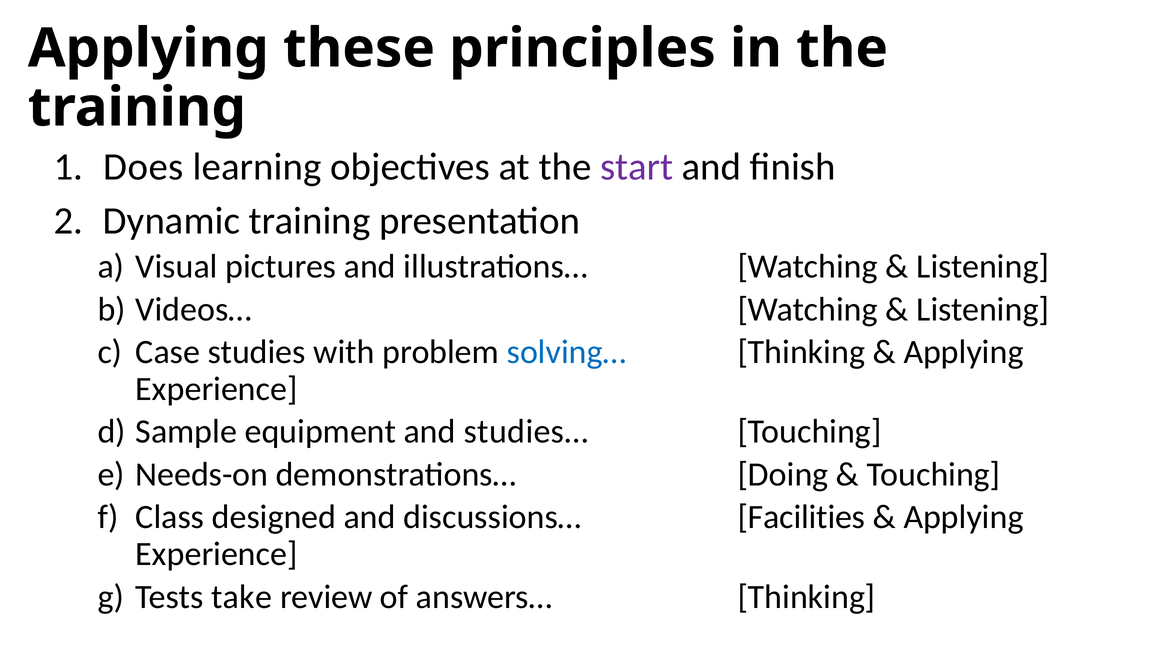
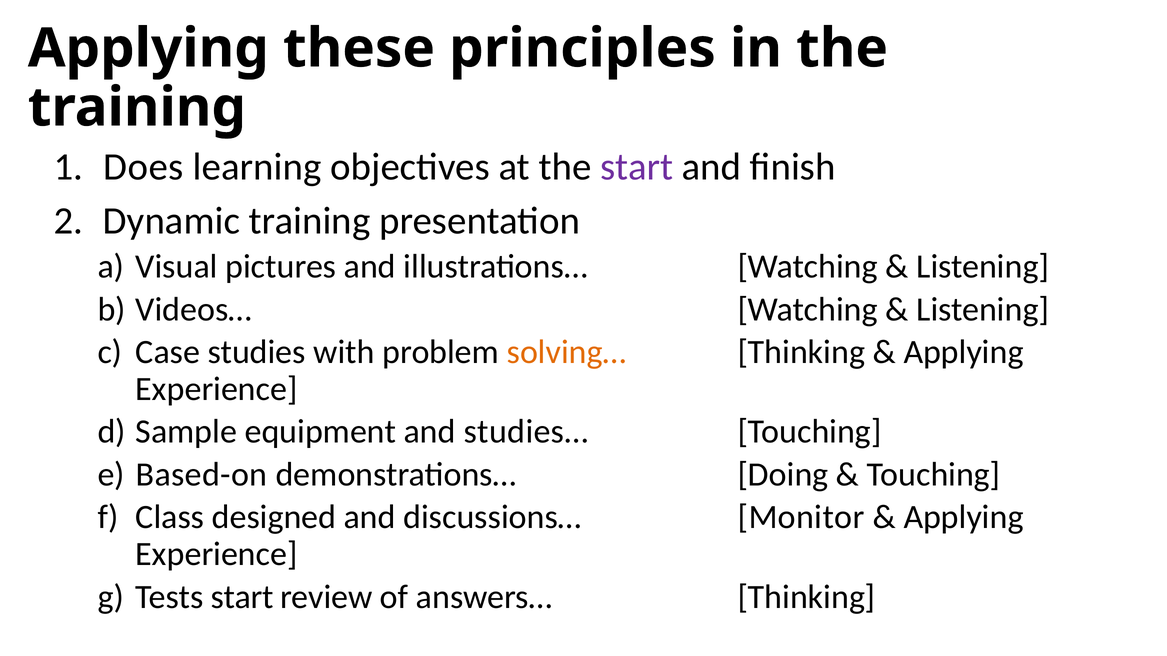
solving… colour: blue -> orange (567, 352)
Needs-on: Needs-on -> Based-on (202, 475)
Facilities: Facilities -> Monitor (801, 518)
Tests take: take -> start (242, 597)
